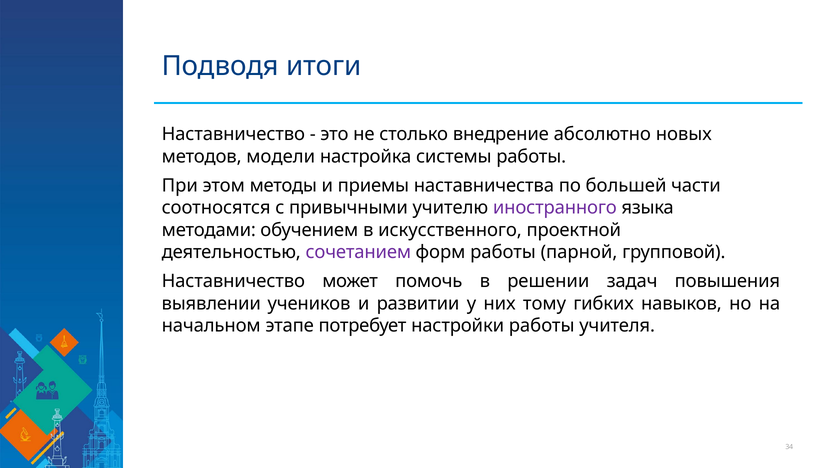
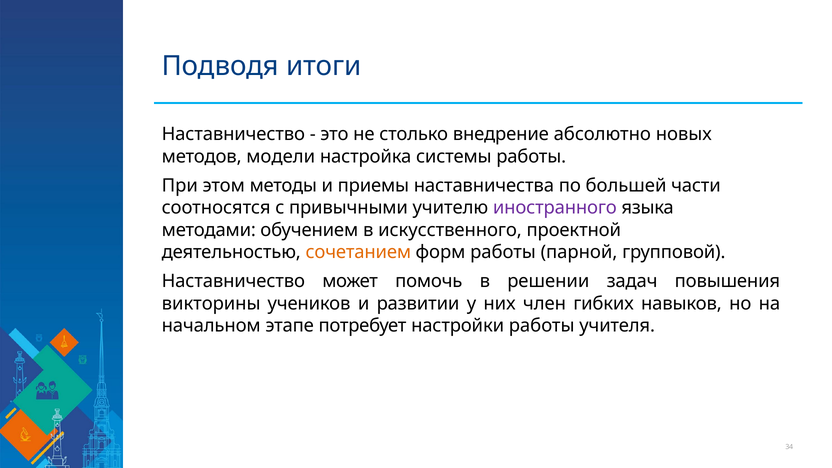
сочетанием colour: purple -> orange (358, 252)
выявлении: выявлении -> викторины (211, 304)
тому: тому -> член (545, 304)
